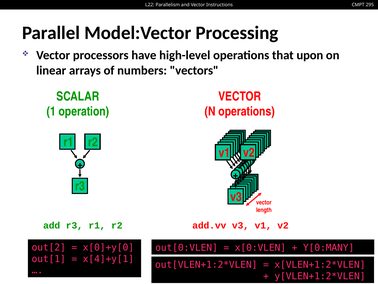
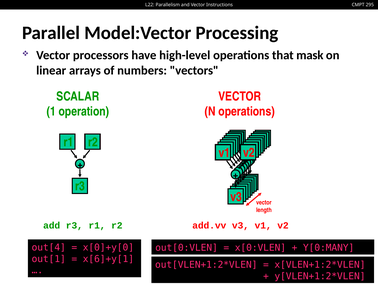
upon: upon -> mask (310, 55)
out[2: out[2 -> out[4 (49, 247)
x[4]+y[1: x[4]+y[1 -> x[6]+y[1 (108, 259)
